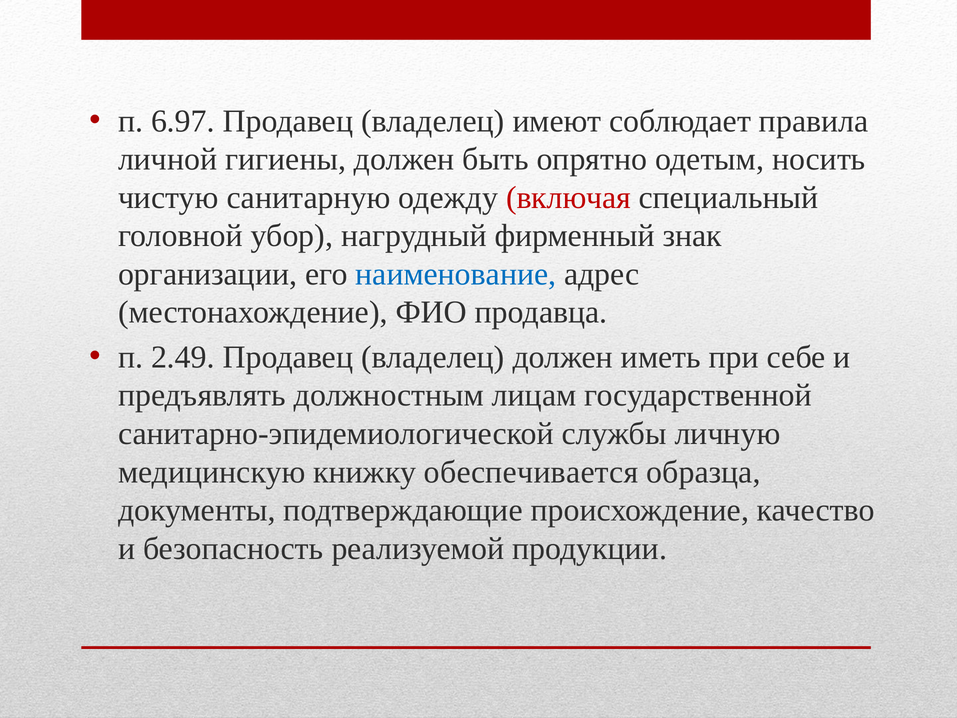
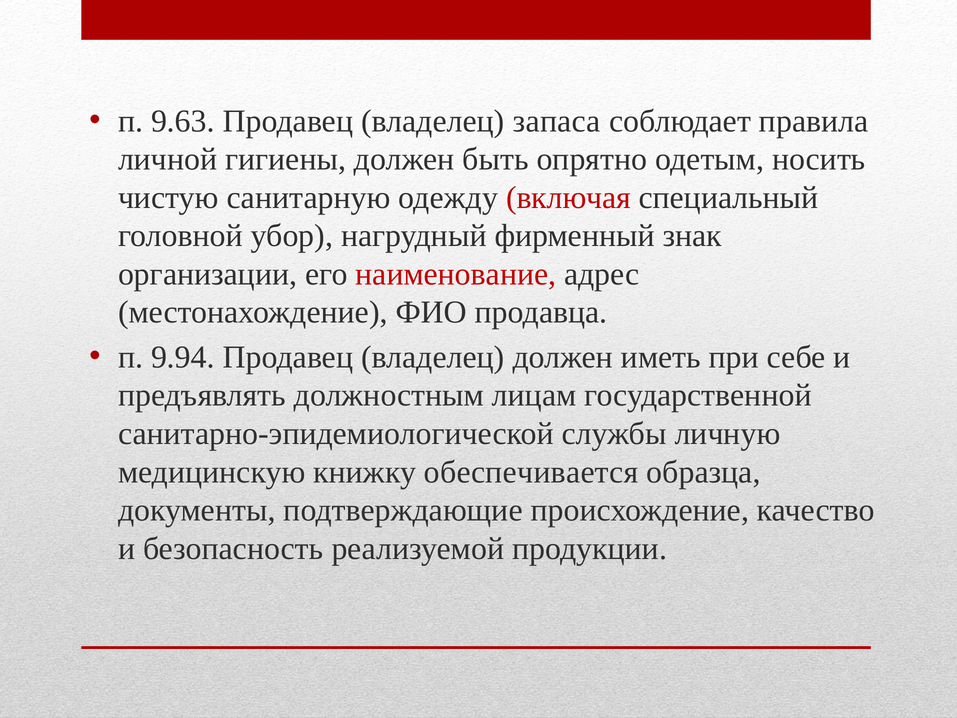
6.97: 6.97 -> 9.63 (183, 121)
имеют: имеют -> запаса (557, 121)
наименование colour: blue -> red (456, 274)
2.49: 2.49 -> 9.94 (183, 357)
